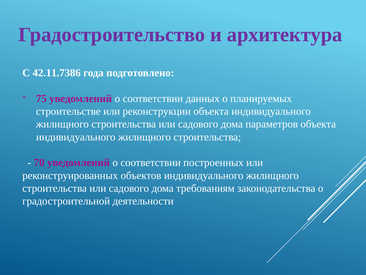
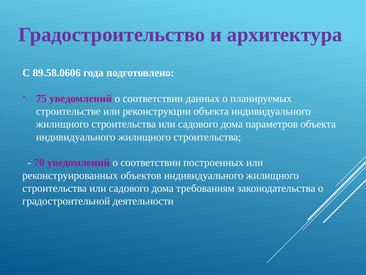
42.11.7386: 42.11.7386 -> 89.58.0606 (57, 73)
